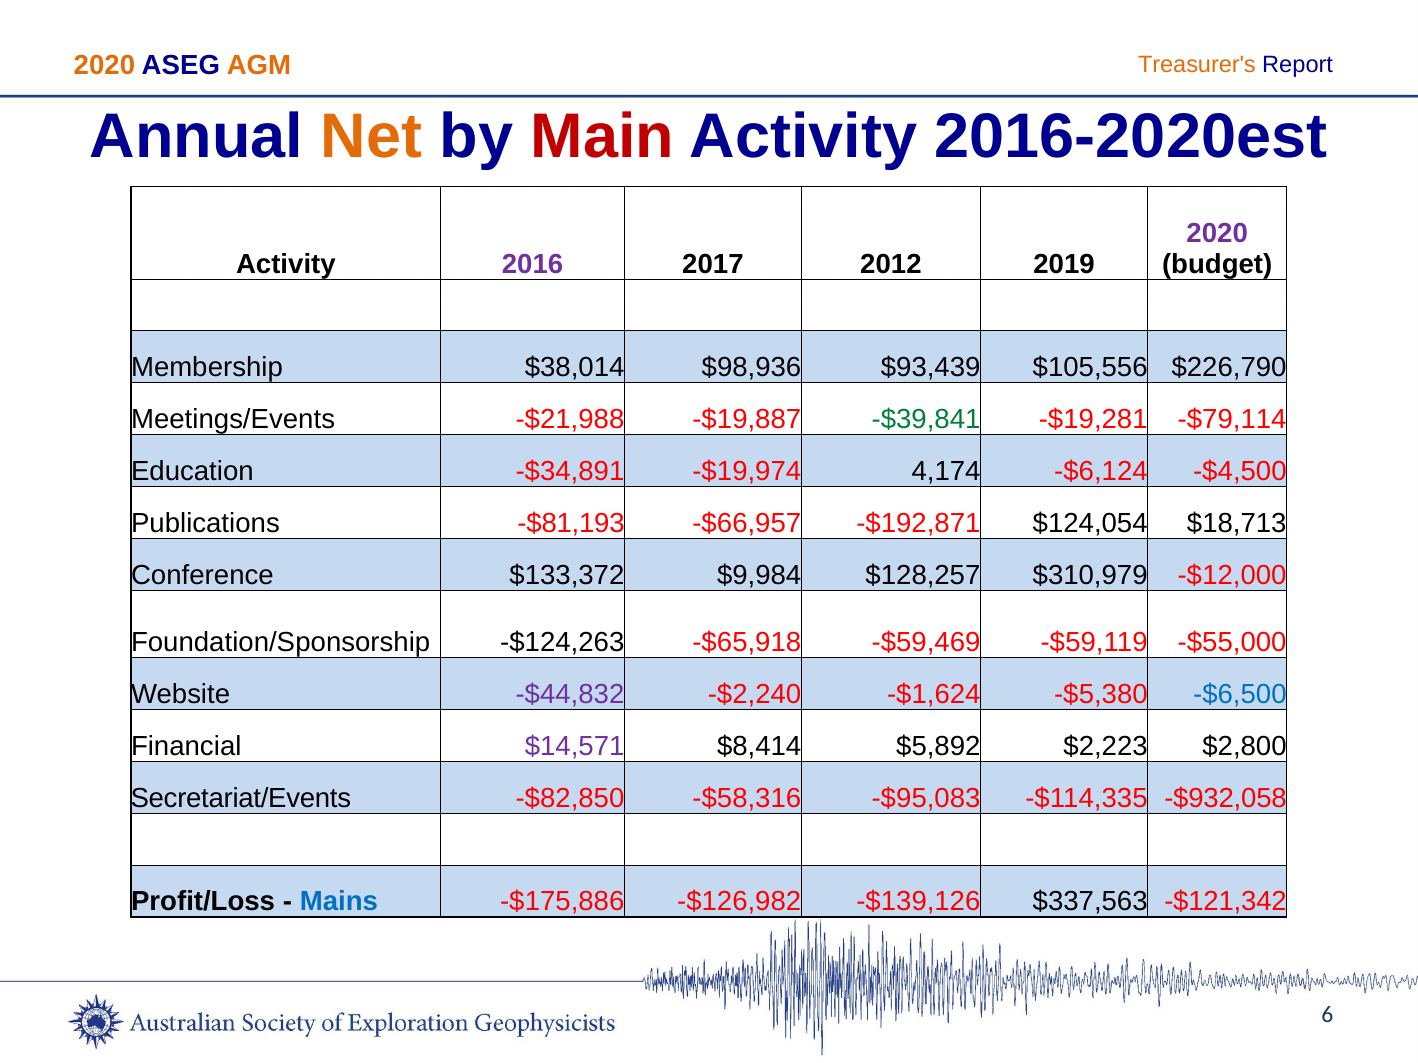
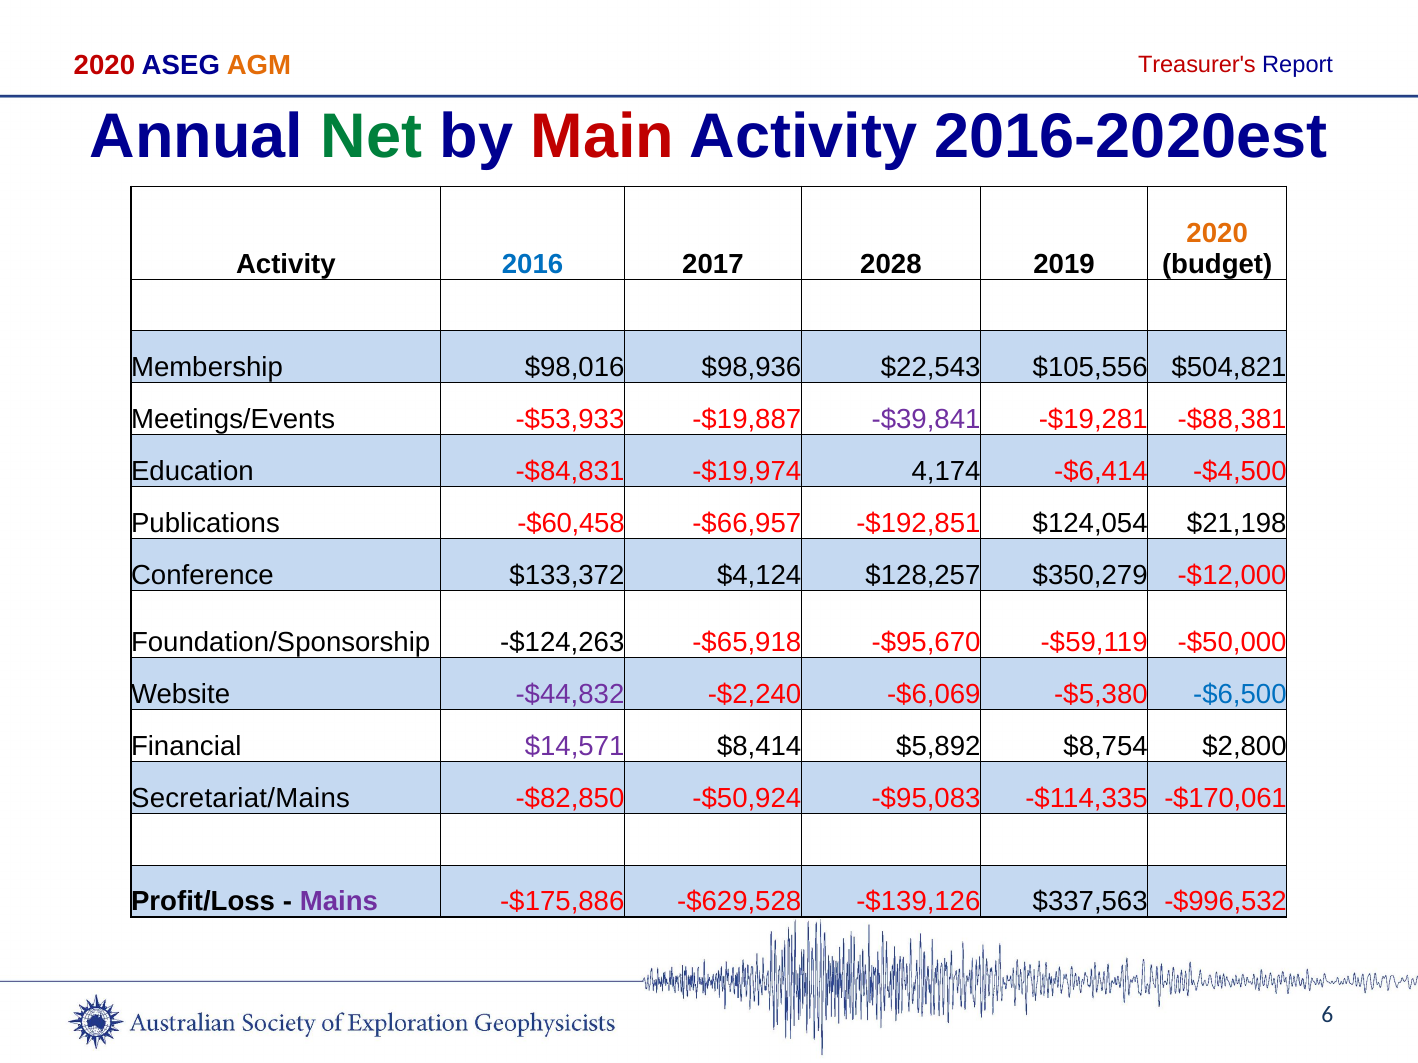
2020 colour: orange -> red (104, 66)
Treasurer's colour: orange -> red (1197, 65)
Net colour: orange -> green (371, 137)
2020 colour: purple -> orange (1217, 233)
2016 colour: purple -> blue (533, 264)
2012: 2012 -> 2028 (891, 264)
$38,014: $38,014 -> $98,016 (575, 368)
$93,439: $93,439 -> $22,543 (931, 368)
$226,790: $226,790 -> $504,821 (1229, 368)
-$21,988: -$21,988 -> -$53,933 (570, 420)
-$39,841 colour: green -> purple (926, 420)
-$79,114: -$79,114 -> -$88,381 (1232, 420)
-$34,891: -$34,891 -> -$84,831 (570, 472)
-$6,124: -$6,124 -> -$6,414 (1101, 472)
-$81,193: -$81,193 -> -$60,458 (571, 524)
-$192,871: -$192,871 -> -$192,851 (918, 524)
$18,713: $18,713 -> $21,198 (1237, 524)
$9,984: $9,984 -> $4,124 (759, 576)
$310,979: $310,979 -> $350,279 (1090, 576)
-$59,469: -$59,469 -> -$95,670 (926, 643)
-$55,000: -$55,000 -> -$50,000 (1232, 643)
-$1,624: -$1,624 -> -$6,069 (934, 695)
$2,223: $2,223 -> $8,754 (1106, 747)
Secretariat/Events: Secretariat/Events -> Secretariat/Mains (241, 798)
-$58,316: -$58,316 -> -$50,924 (747, 798)
-$932,058: -$932,058 -> -$170,061 (1226, 798)
Mains colour: blue -> purple (339, 902)
-$126,982: -$126,982 -> -$629,528 (739, 902)
-$121,342: -$121,342 -> -$996,532 (1226, 902)
